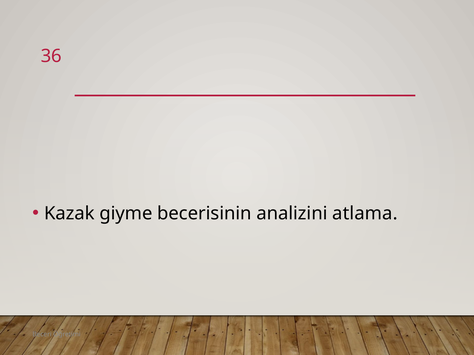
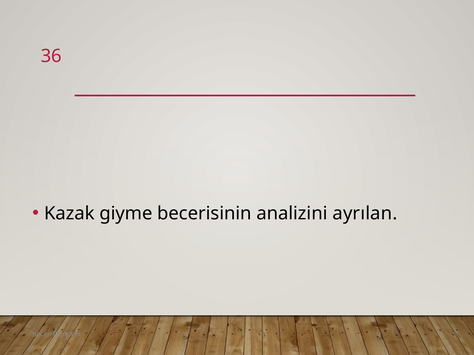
atlama: atlama -> ayrılan (365, 214)
